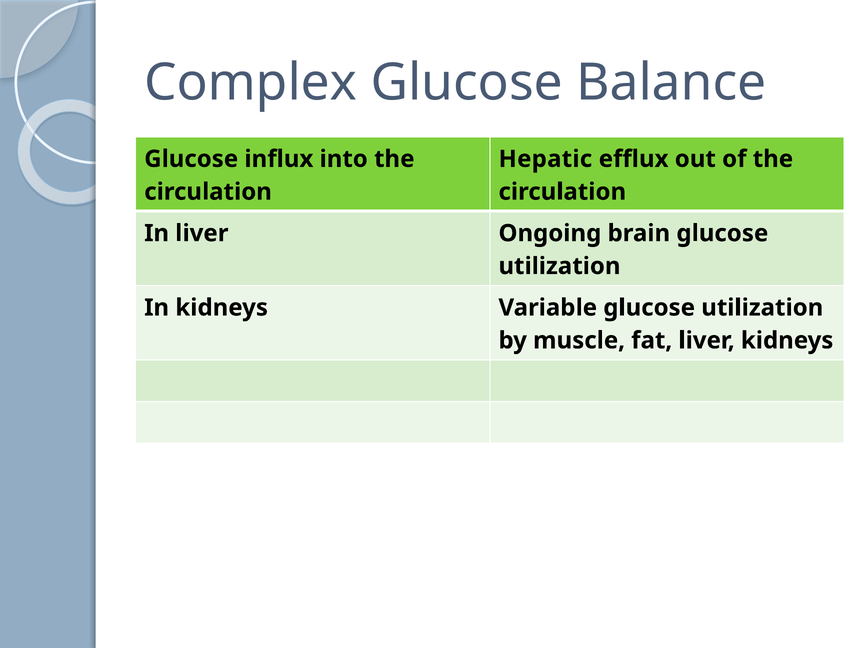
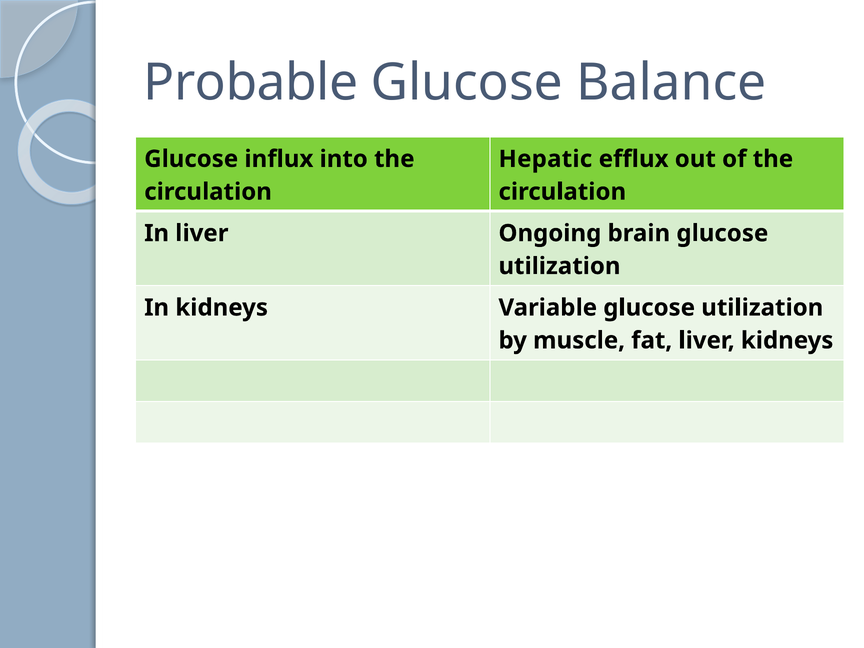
Complex: Complex -> Probable (251, 83)
